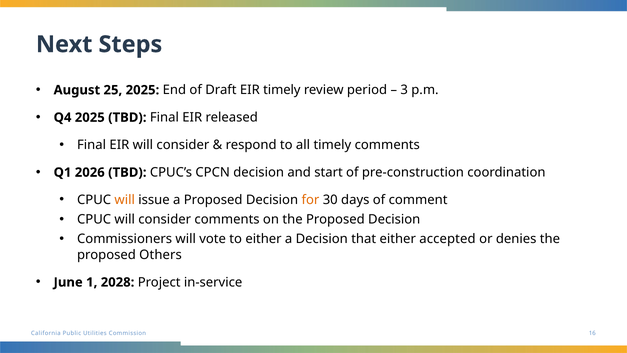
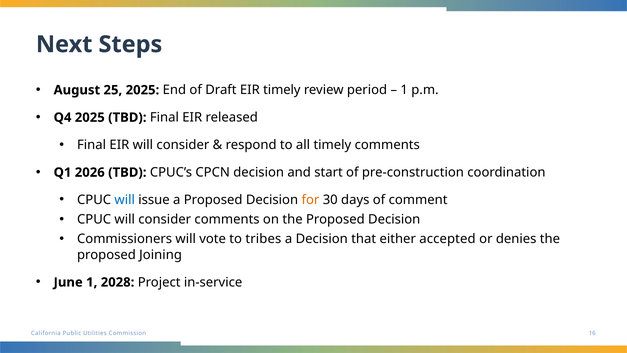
3: 3 -> 1 (404, 90)
will colour: orange -> blue (125, 200)
to either: either -> tribes (263, 239)
Others: Others -> Joining (161, 255)
